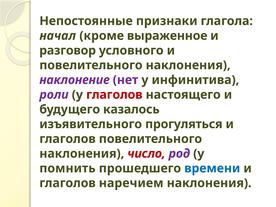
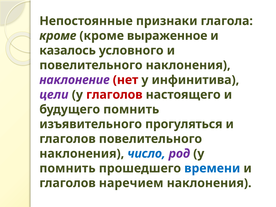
начал: начал -> кроме (58, 36)
разговор: разговор -> казалось (68, 50)
нет colour: purple -> red (126, 80)
роли: роли -> цели (54, 95)
будущего казалось: казалось -> помнить (131, 109)
число colour: red -> blue (146, 154)
